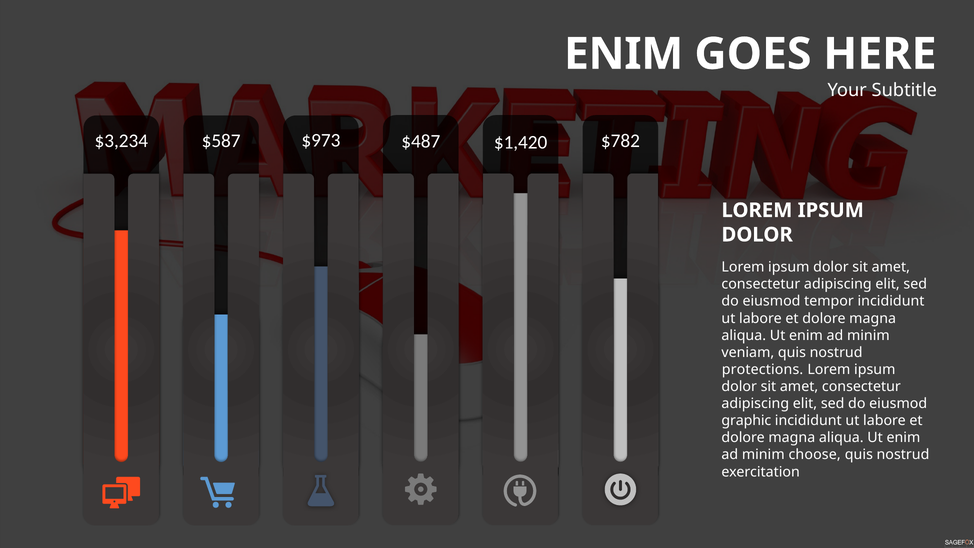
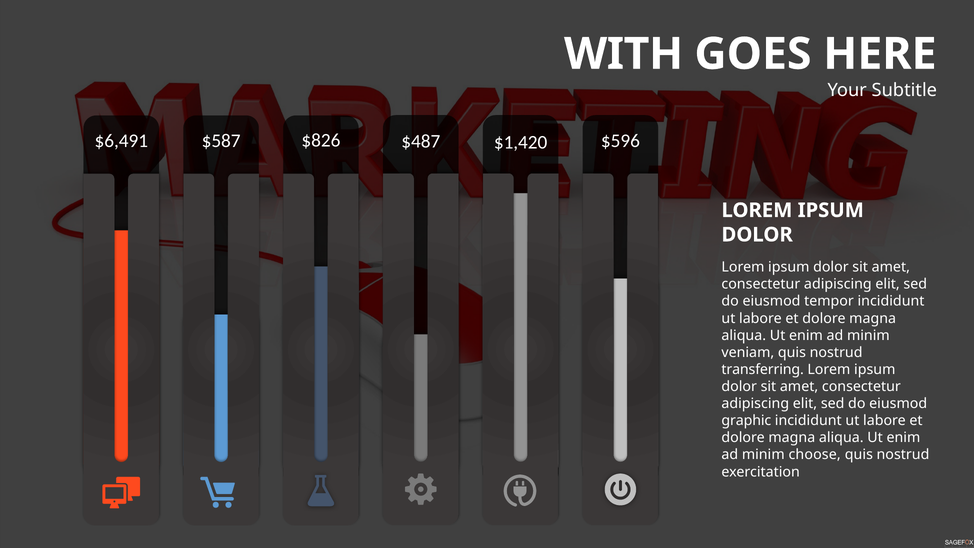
ENIM: ENIM -> WITH (624, 54)
$3,234: $3,234 -> $6,491 (121, 141)
$973: $973 -> $826 (321, 141)
$782: $782 -> $596 (620, 141)
protections: protections -> transferring (763, 369)
